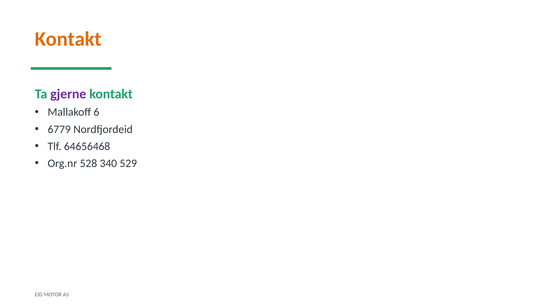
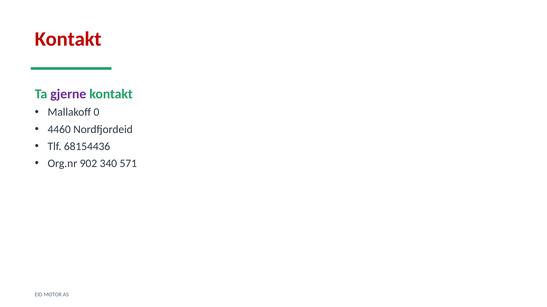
Kontakt colour: orange -> red (68, 39)
6: 6 -> 0 (96, 112)
6779: 6779 -> 4460 (59, 130)
64656468: 64656468 -> 68154436 (87, 147)
528: 528 -> 902 (88, 164)
529: 529 -> 571 (128, 164)
